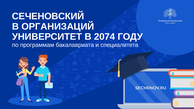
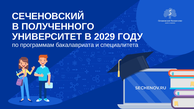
ОРГАНИЗАЦИЙ: ОРГАНИЗАЦИЙ -> ПОЛУЧЕННОГО (58, 27)
2074: 2074 -> 2029 (105, 37)
